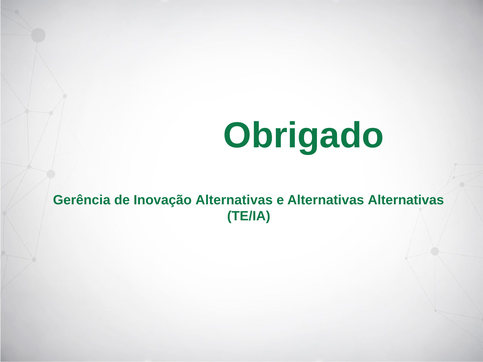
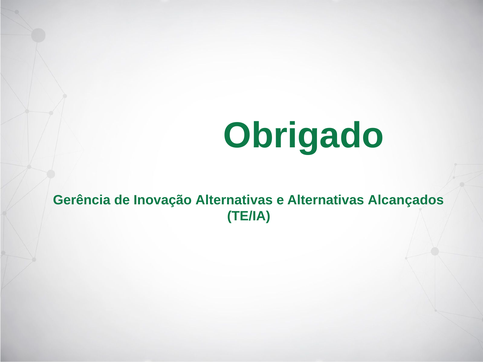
Alternativas Alternativas: Alternativas -> Alcançados (406, 200)
